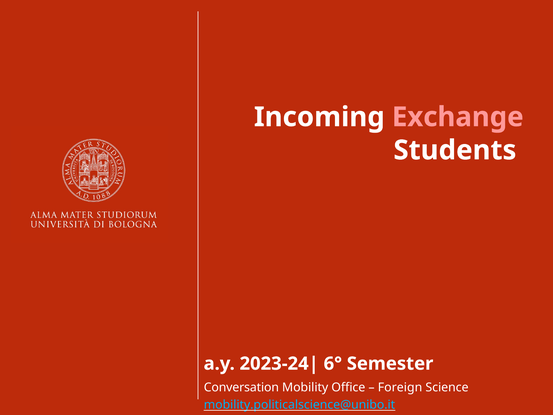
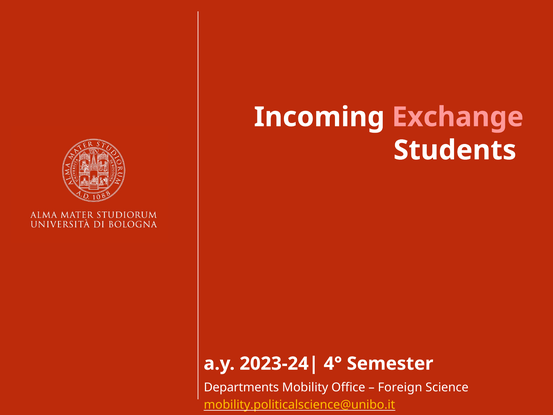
6°: 6° -> 4° (333, 363)
Conversation: Conversation -> Departments (241, 387)
mobility.politicalscience@unibo.it colour: light blue -> yellow (299, 404)
